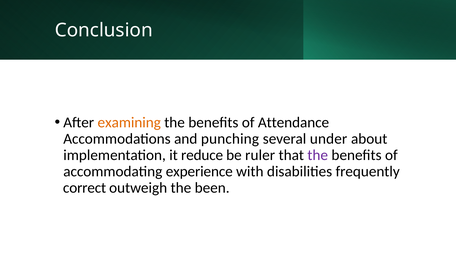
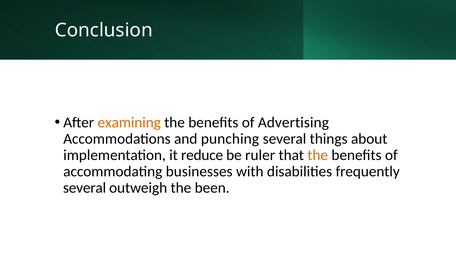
Attendance: Attendance -> Advertising (293, 123)
under: under -> things (329, 139)
the colour: purple -> orange (318, 155)
experience: experience -> businesses (199, 172)
correct: correct -> several (85, 188)
